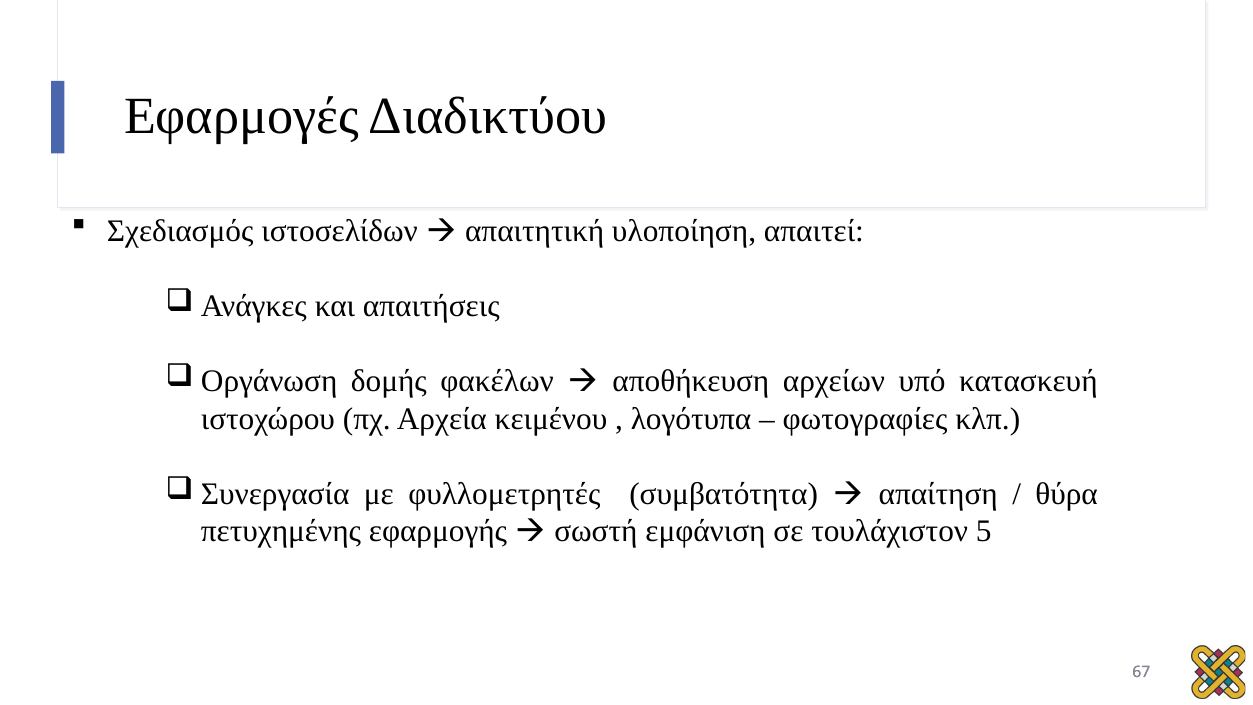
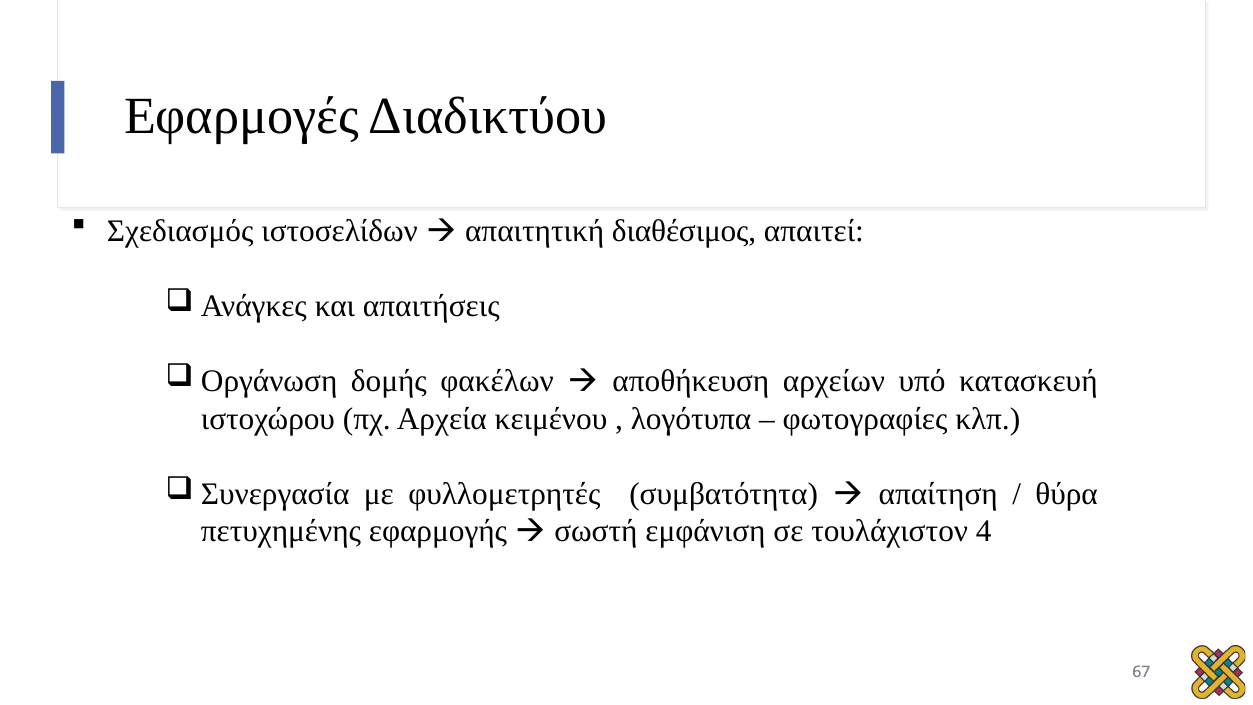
υλοποίηση: υλοποίηση -> διαθέσιμος (684, 231)
5: 5 -> 4 (984, 531)
